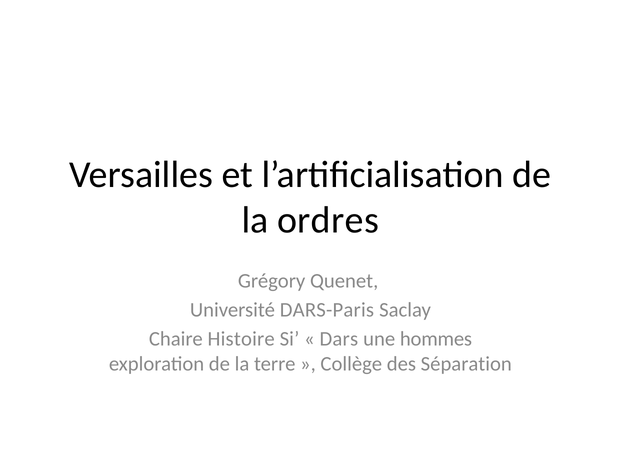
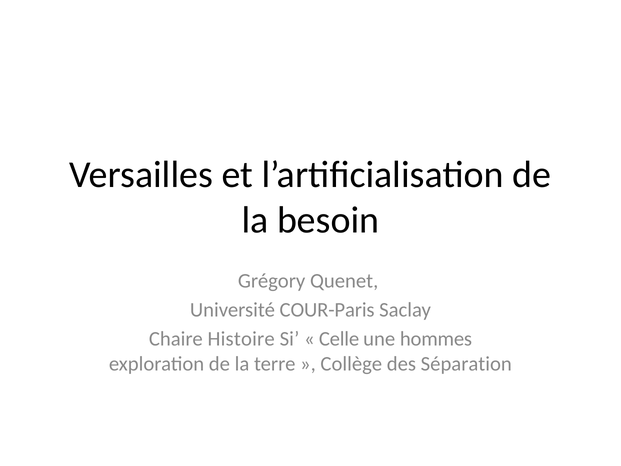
ordres: ordres -> besoin (328, 220)
DARS-Paris: DARS-Paris -> COUR-Paris (327, 310)
Dars: Dars -> Celle (339, 339)
